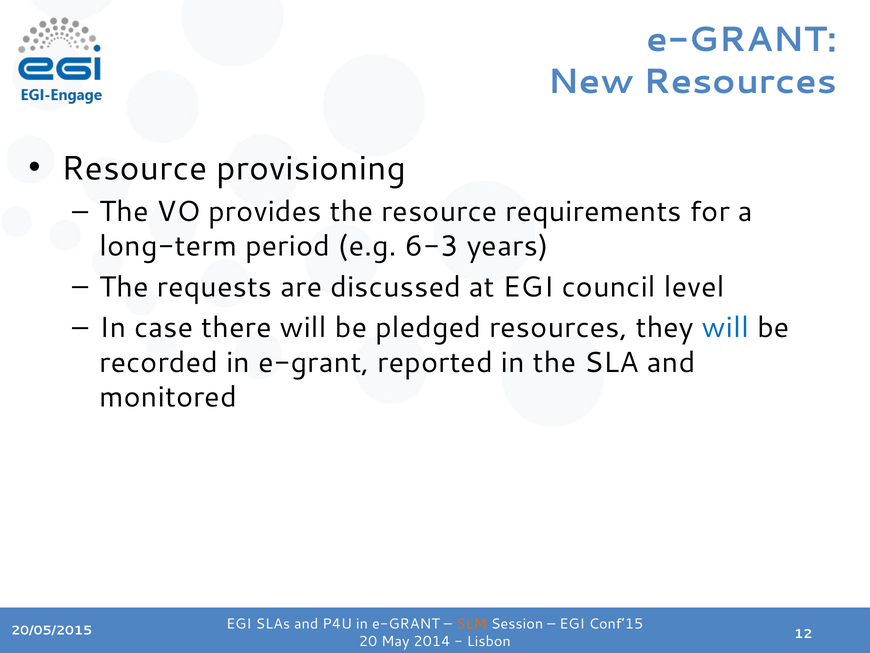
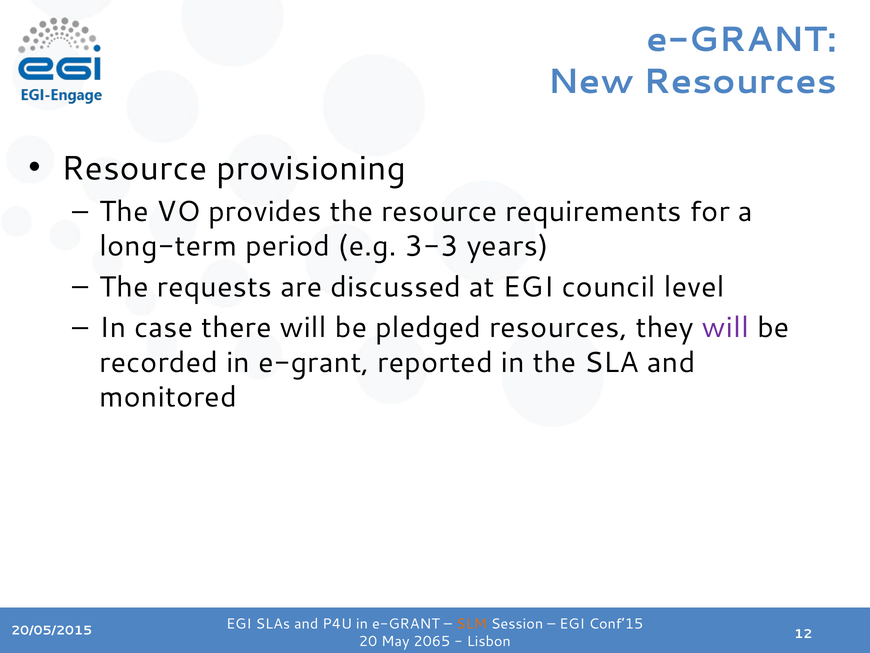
6-3: 6-3 -> 3-3 (432, 246)
will colour: blue -> purple (726, 327)
2014: 2014 -> 2065 (432, 641)
